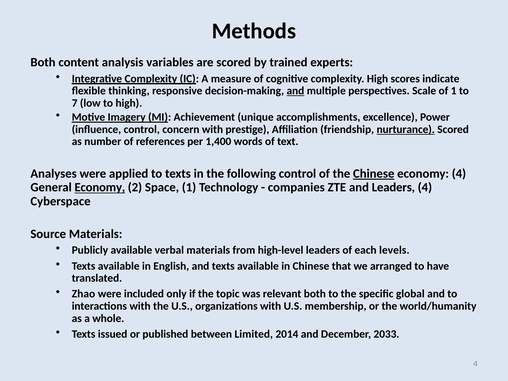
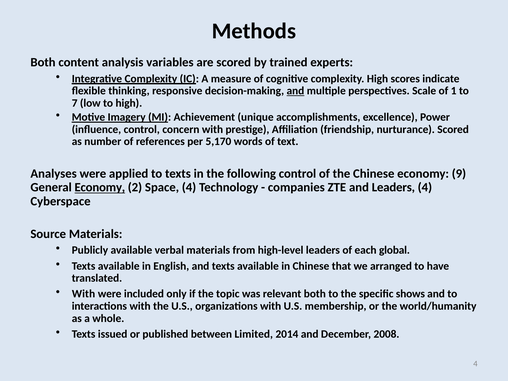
nurturance underline: present -> none (406, 129)
1,400: 1,400 -> 5,170 (218, 142)
Chinese underline: present -> none (374, 174)
economy 4: 4 -> 9 (459, 174)
Space 1: 1 -> 4 (189, 187)
levels: levels -> global (394, 250)
Zhao: Zhao -> With (84, 294)
global: global -> shows (410, 294)
2033: 2033 -> 2008 (386, 334)
